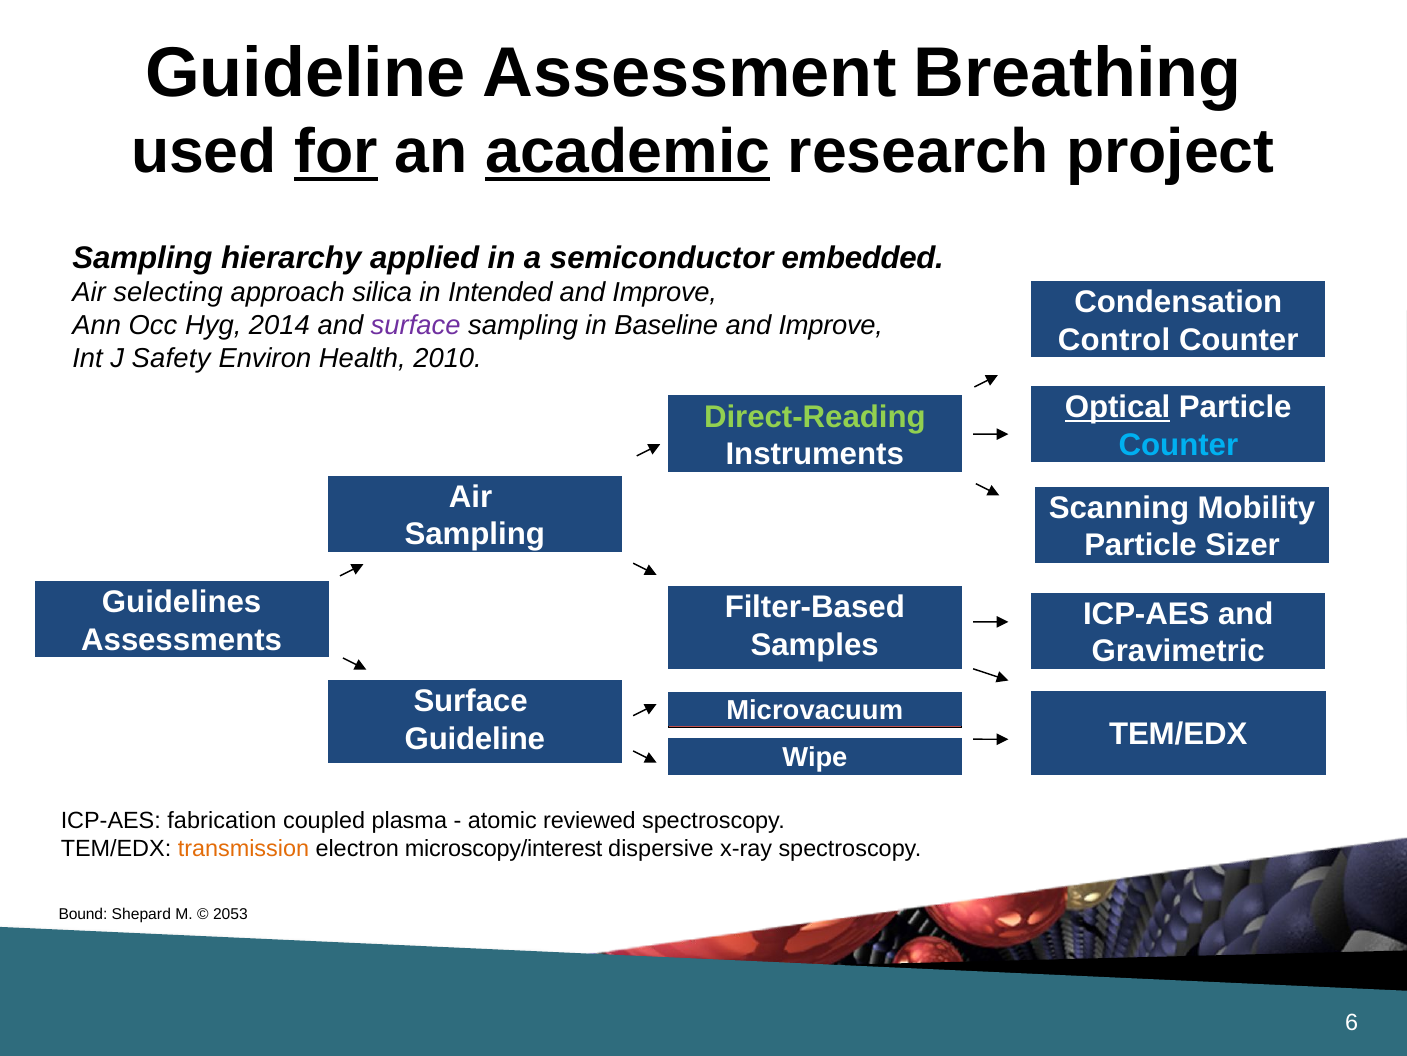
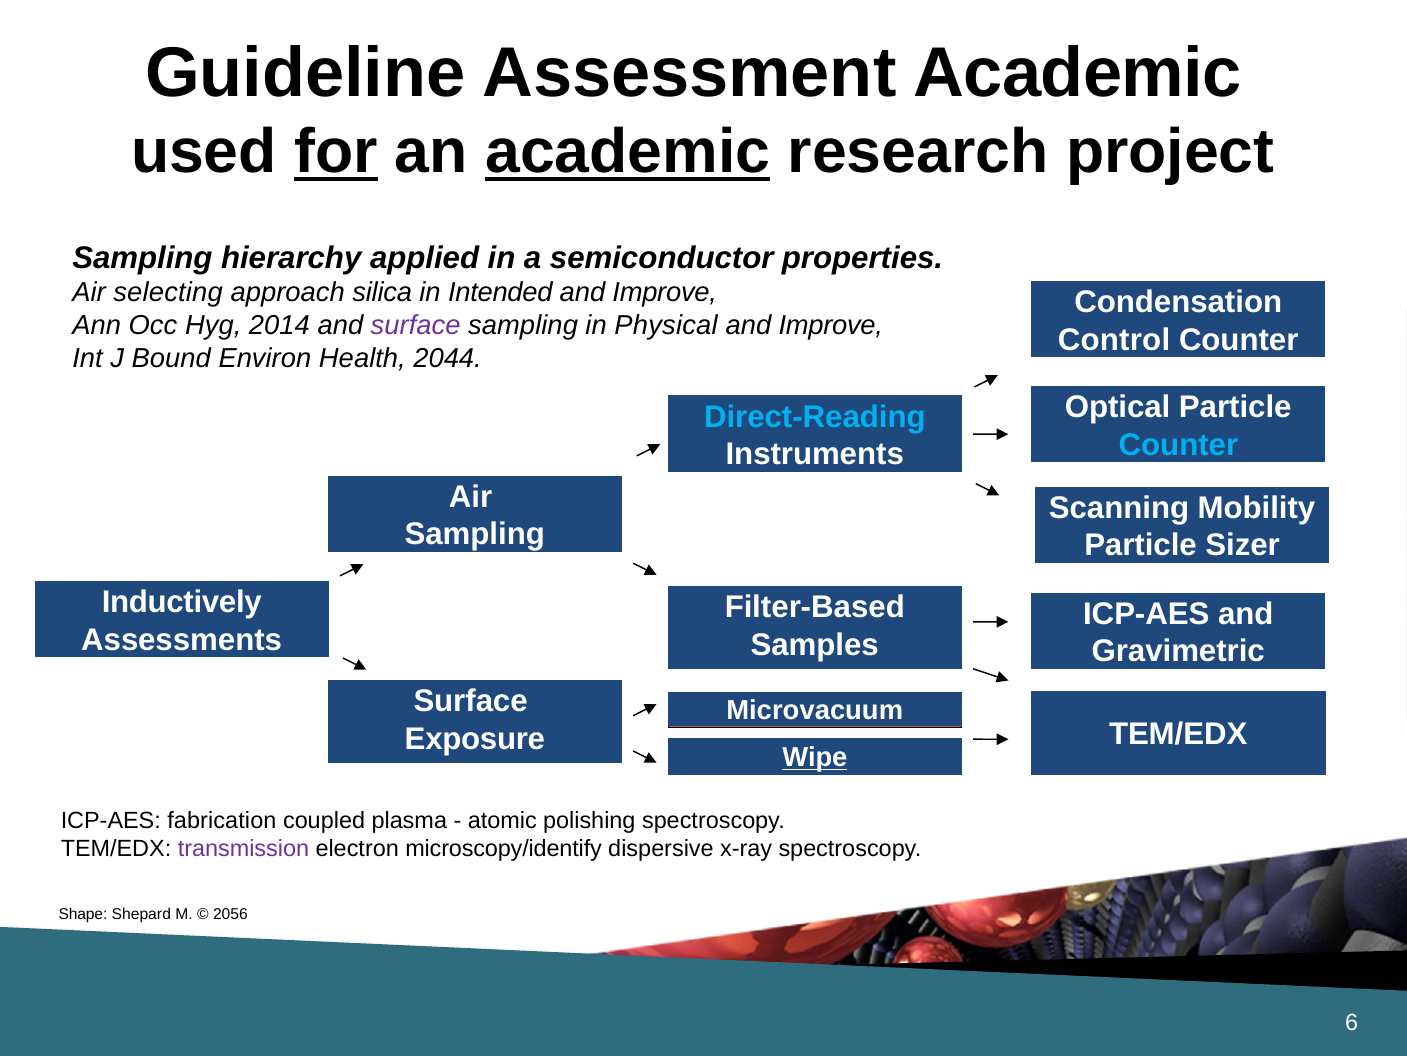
Assessment Breathing: Breathing -> Academic (1078, 73)
embedded: embedded -> properties (863, 258)
Baseline: Baseline -> Physical (666, 326)
Safety: Safety -> Bound (171, 358)
2010: 2010 -> 2044 (448, 358)
Optical underline: present -> none (1118, 407)
Direct-Reading colour: light green -> light blue (815, 417)
Guidelines: Guidelines -> Inductively (182, 602)
Guideline: Guideline -> Exposure (475, 738)
Wipe underline: none -> present (815, 757)
reviewed: reviewed -> polishing (589, 820)
transmission colour: orange -> purple (243, 848)
microscopy/interest: microscopy/interest -> microscopy/identify (504, 848)
Bound: Bound -> Shape (83, 914)
2053: 2053 -> 2056 (230, 914)
